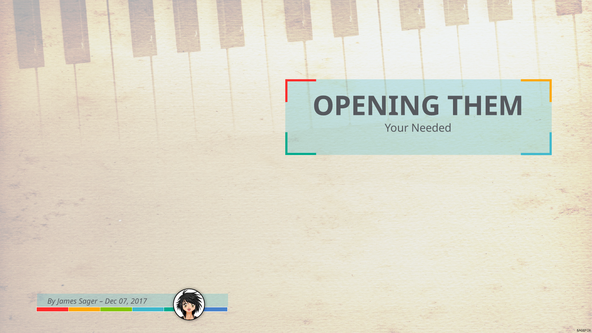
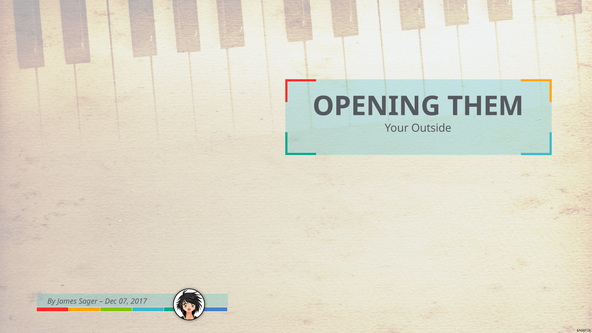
Needed: Needed -> Outside (431, 128)
